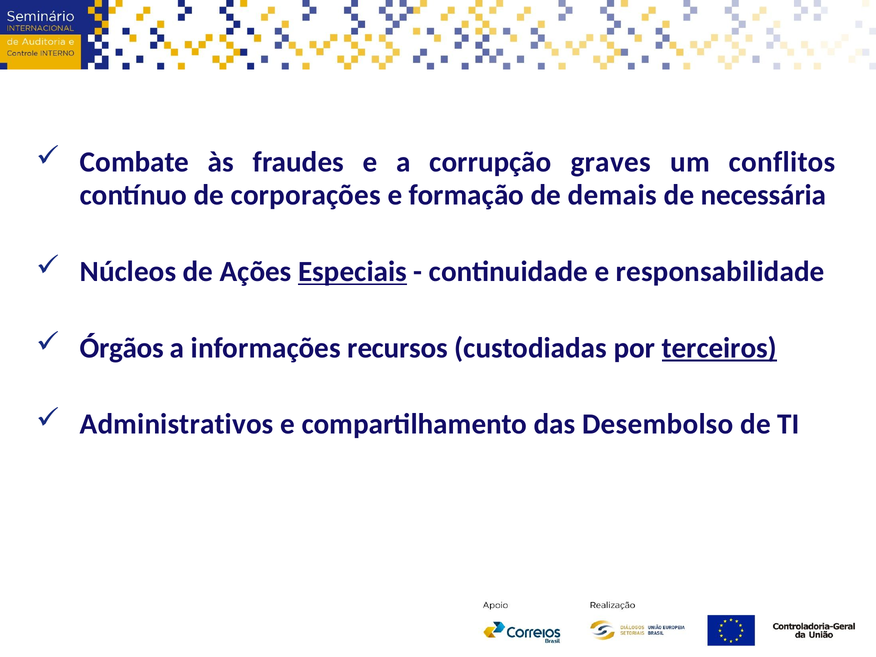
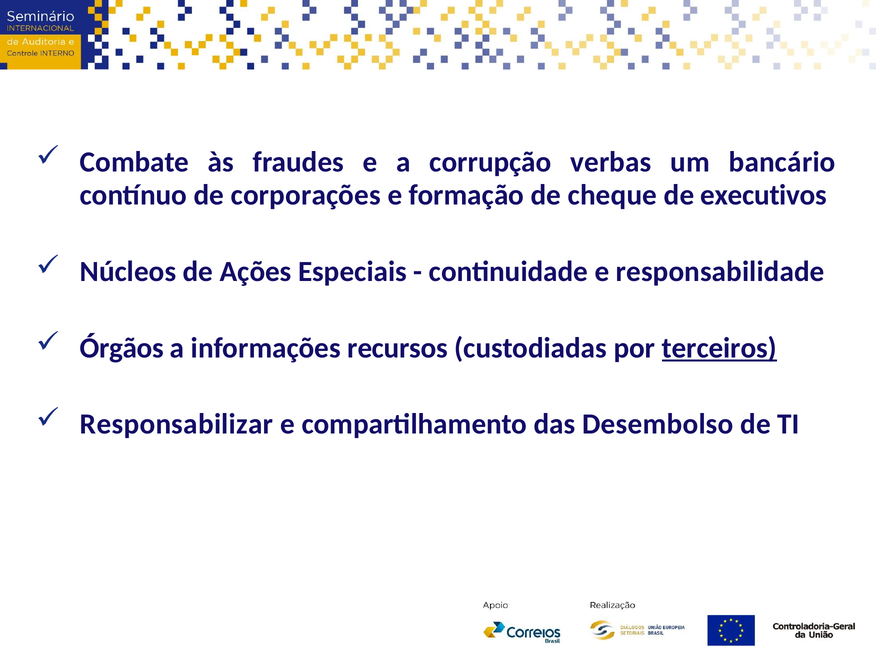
graves: graves -> verbas (611, 162)
conflitos: conflitos -> bancário (782, 162)
demais: demais -> cheque (612, 195)
necessária: necessária -> executivos (764, 195)
Especiais underline: present -> none (353, 272)
Administrativos: Administrativos -> Responsabilizar (177, 424)
